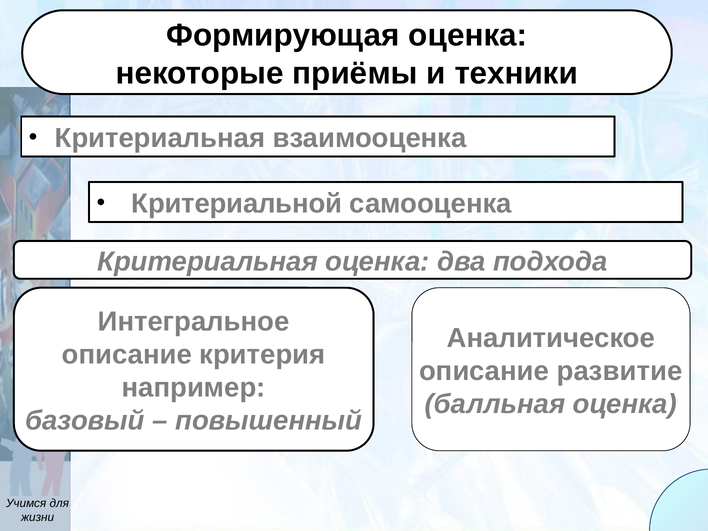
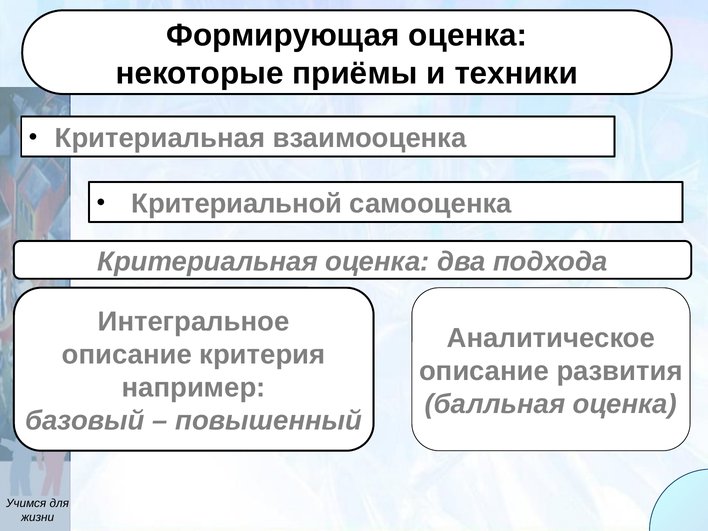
развитие: развитие -> развития (620, 371)
